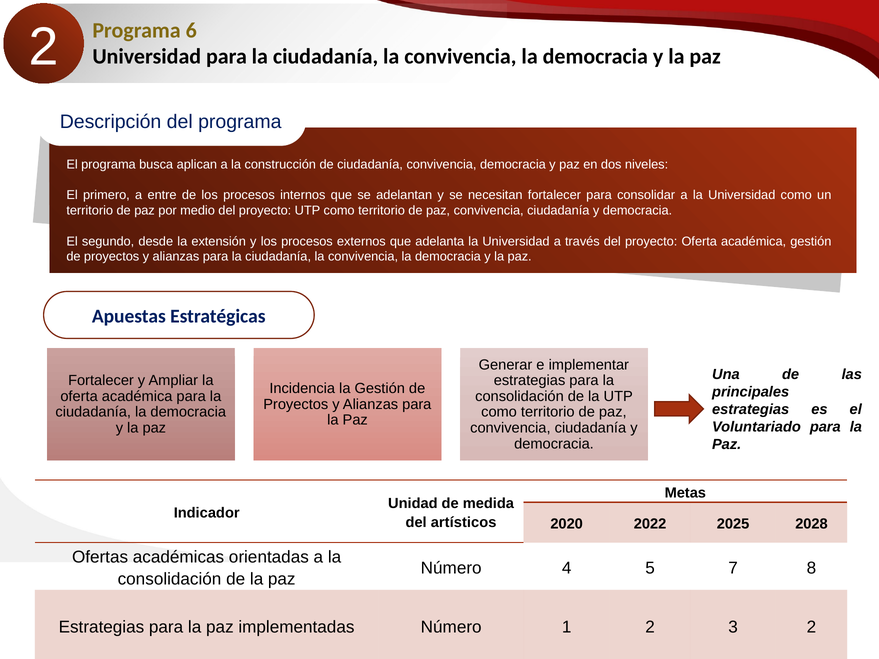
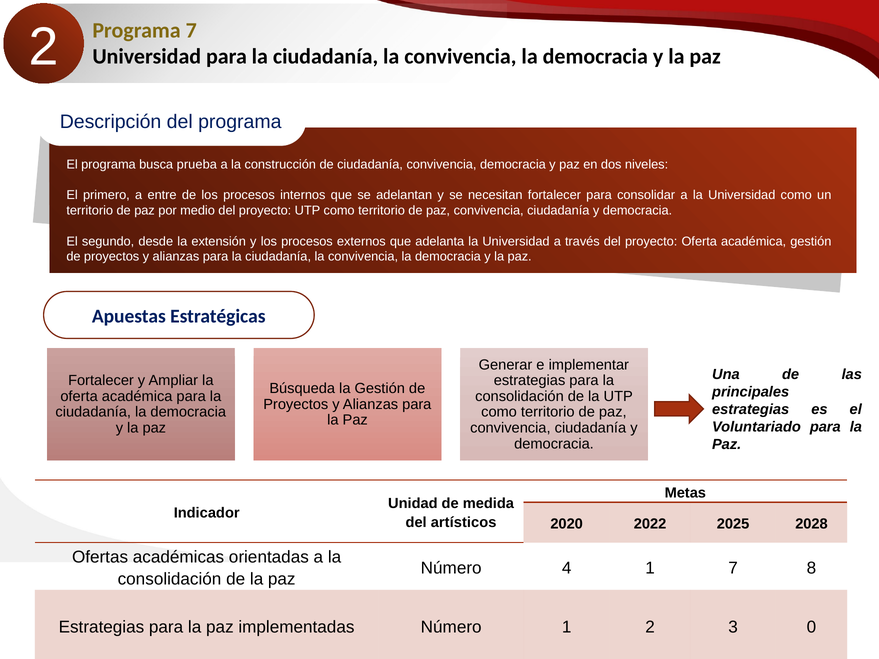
Programa 6: 6 -> 7 (191, 30)
aplican: aplican -> prueba (197, 165)
Incidencia: Incidencia -> Búsqueda (302, 389)
4 5: 5 -> 1 (650, 568)
3 2: 2 -> 0 (811, 627)
